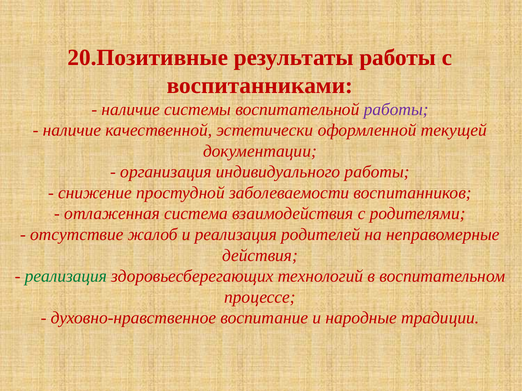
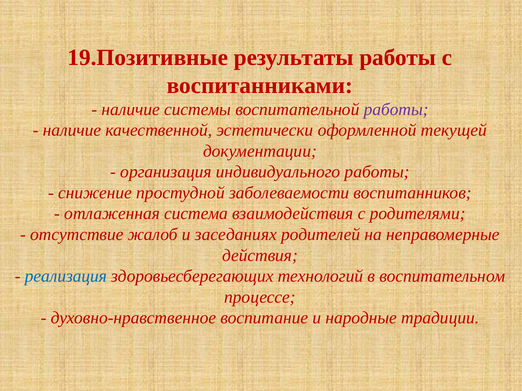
20.Позитивные: 20.Позитивные -> 19.Позитивные (148, 58)
и реализация: реализация -> заседаниях (236, 235)
реализация colour: green -> blue (66, 276)
